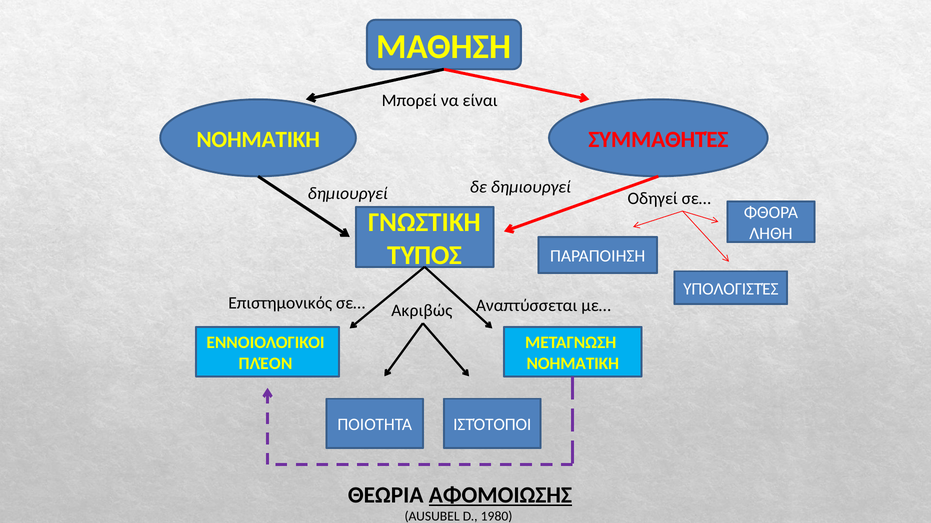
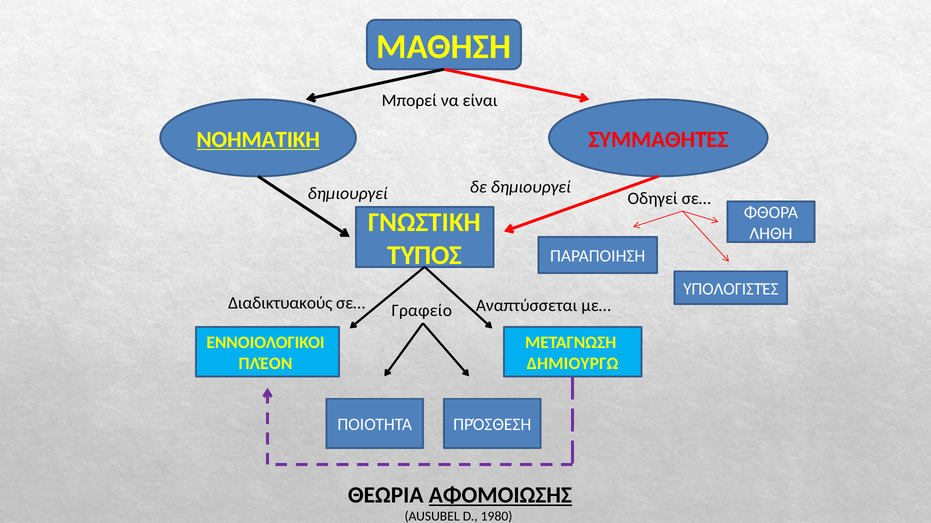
ΝΟΗΜΑΤΙΚΗ underline: none -> present (258, 140)
Επιστημονικός: Επιστημονικός -> Διαδικτυακούς (280, 303)
Ακριβώς: Ακριβώς -> Γραφείο (422, 311)
ΝΟΗΜΑΤΙΚΗ: ΝΟΗΜΑΤΙΚΗ -> ΔΗΜΙΟΥΡΓΩ (573, 364)
ΙΣΤΌΤΟΠΟΙ: ΙΣΤΌΤΟΠΟΙ -> ΠΡΌΣΘΕΣΗ (492, 425)
